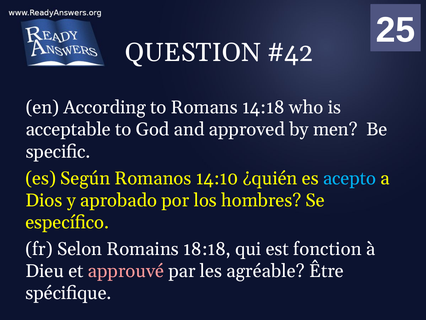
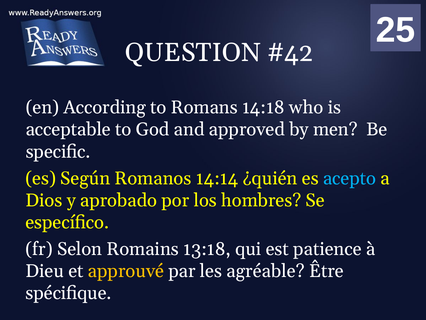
14:10: 14:10 -> 14:14 (217, 178)
18:18: 18:18 -> 13:18 (207, 249)
fonction: fonction -> patience (327, 249)
approuvé colour: pink -> yellow (126, 271)
